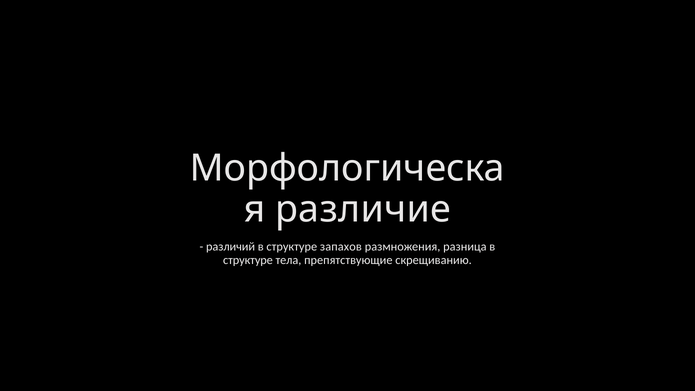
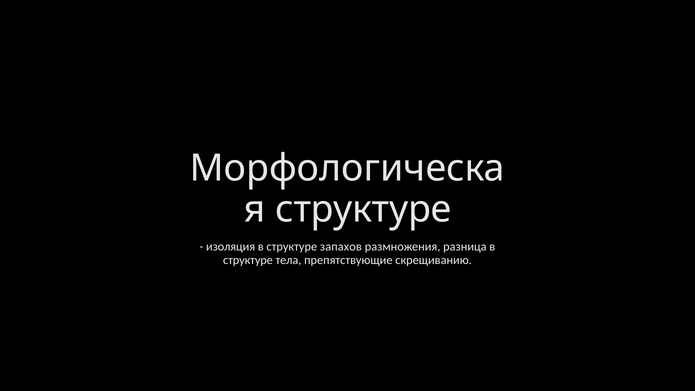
различие: различие -> структуре (363, 209)
различий: различий -> изоляция (231, 247)
